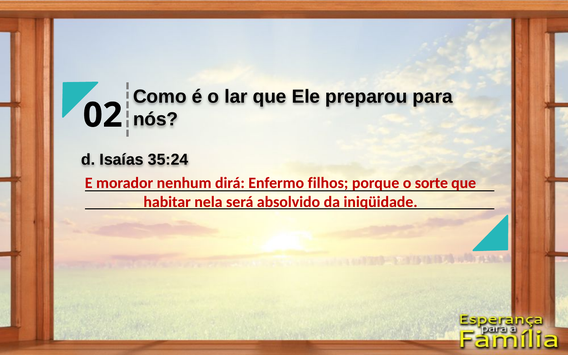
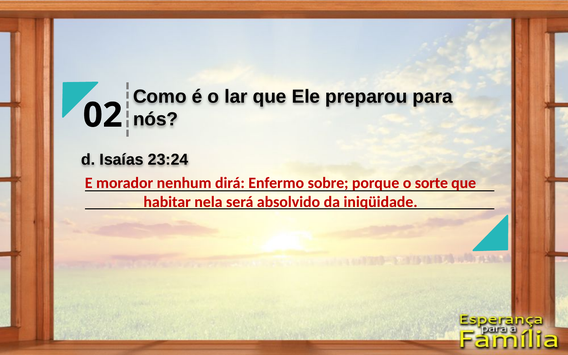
35:24: 35:24 -> 23:24 (168, 160)
filhos: filhos -> sobre (328, 183)
